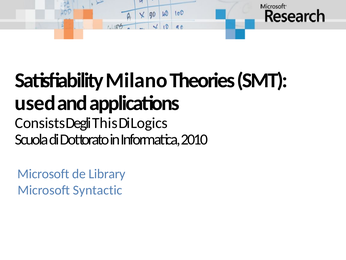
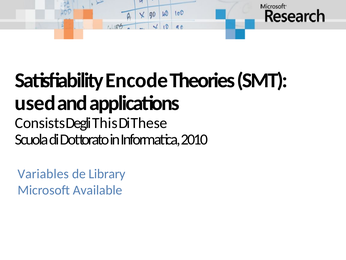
Milano: Milano -> Encode (137, 80)
Logics: Logics -> These (149, 123)
Microsoft: Microsoft -> Variables (43, 174)
Syntactic: Syntactic -> Available (98, 190)
